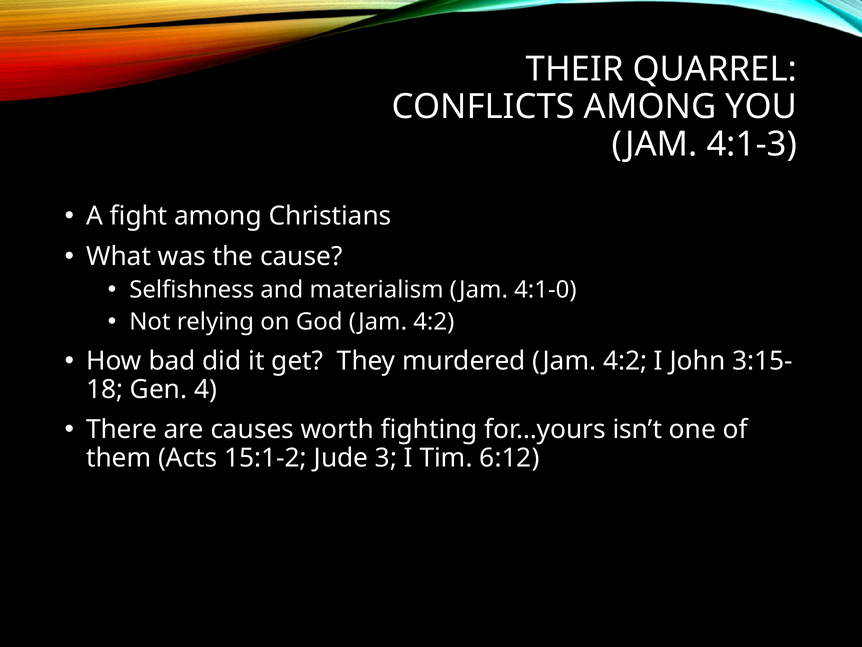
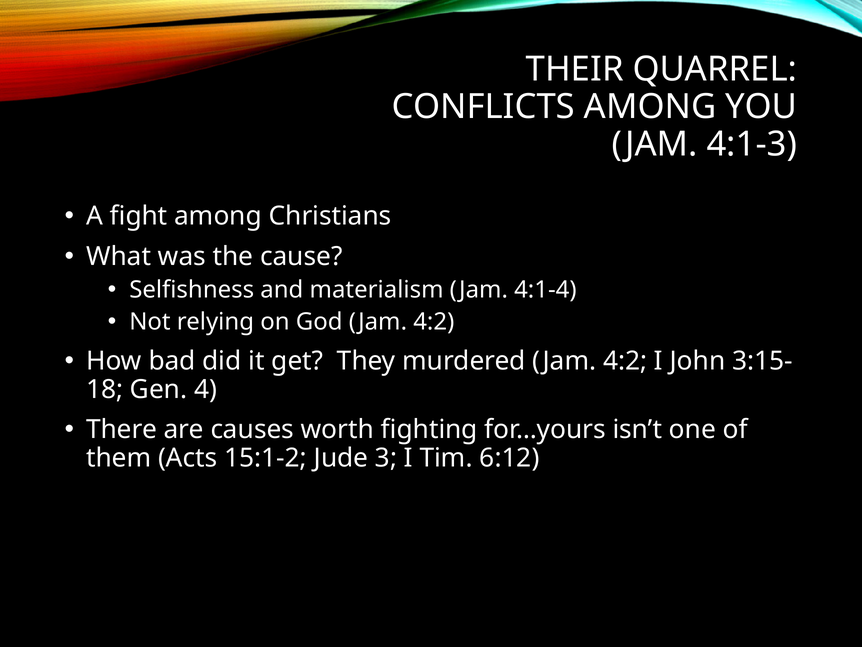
4:1-0: 4:1-0 -> 4:1-4 (545, 290)
